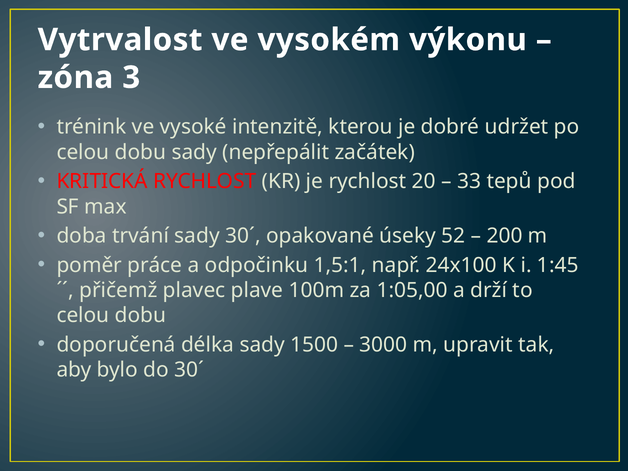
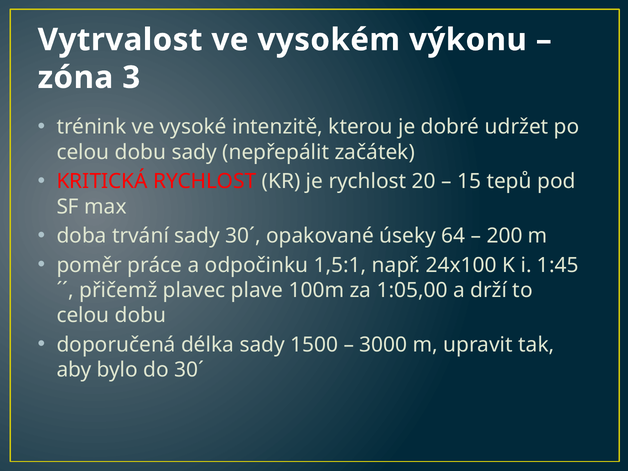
33: 33 -> 15 (469, 181)
52: 52 -> 64 (453, 236)
